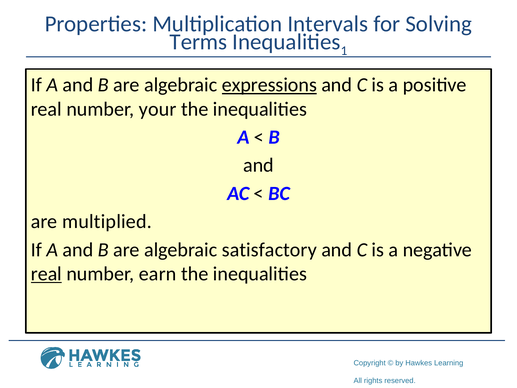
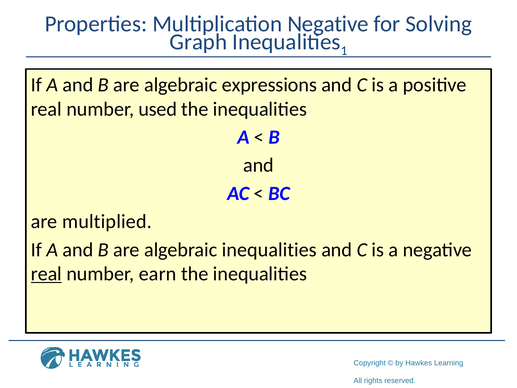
Multiplication Intervals: Intervals -> Negative (328, 24)
Terms: Terms -> Graph (198, 42)
expressions underline: present -> none (269, 85)
your: your -> used (158, 109)
algebraic satisfactory: satisfactory -> inequalities (269, 250)
